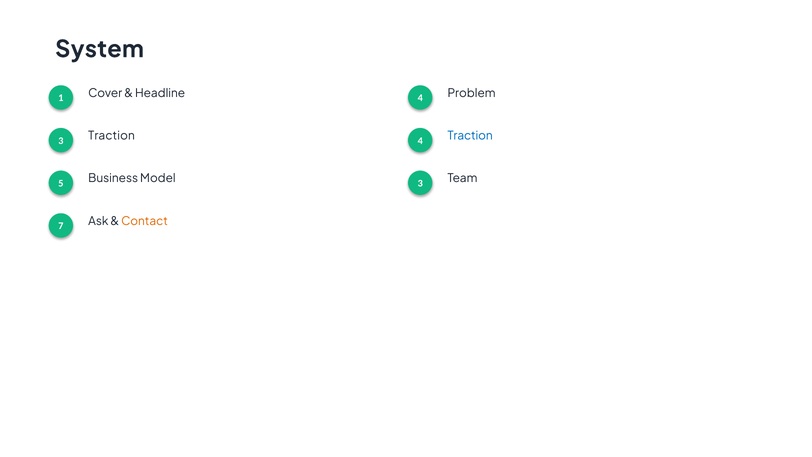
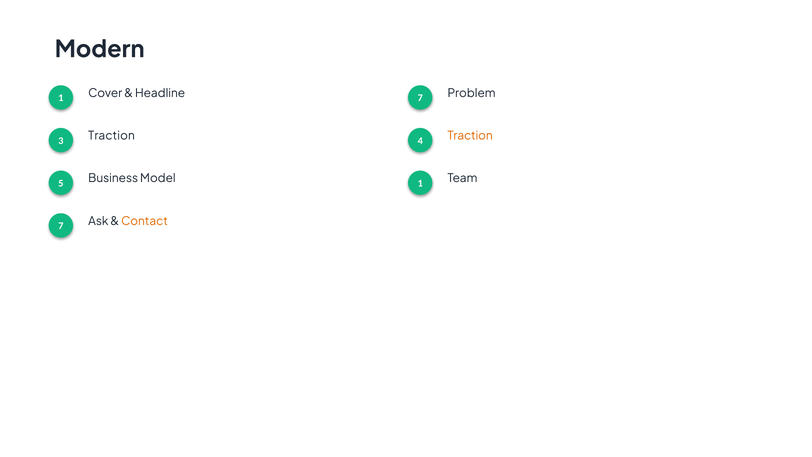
System: System -> Modern (100, 49)
Headline 4: 4 -> 7 (420, 98)
Traction colour: blue -> orange (470, 136)
Model 3: 3 -> 1 (420, 183)
